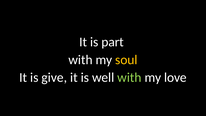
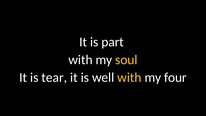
give: give -> tear (54, 77)
with colour: light green -> yellow (129, 77)
love: love -> four (175, 77)
